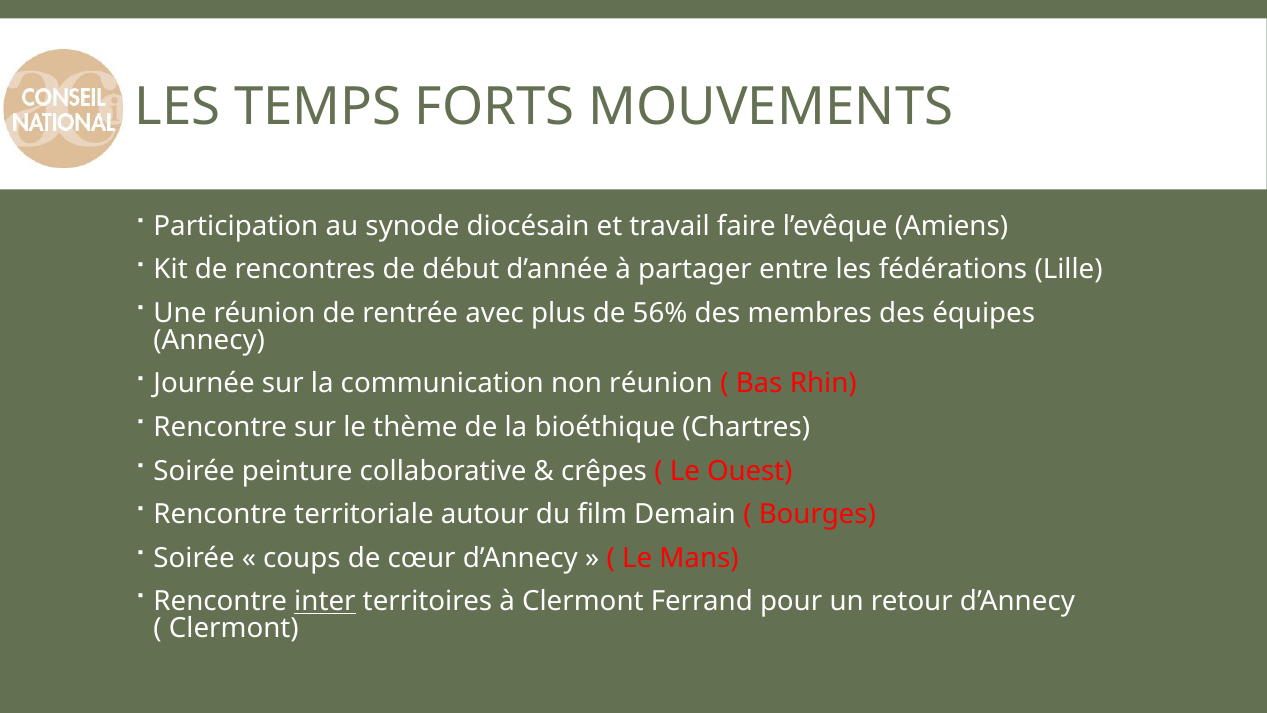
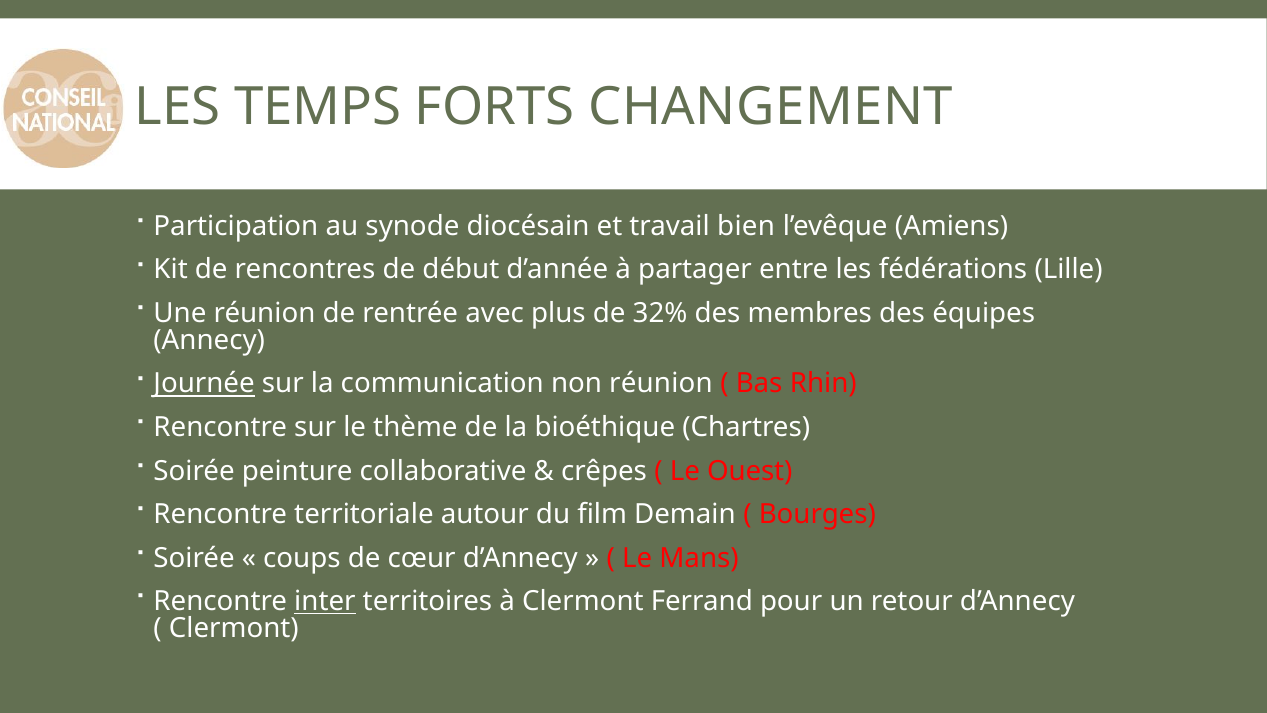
MOUVEMENTS: MOUVEMENTS -> CHANGEMENT (771, 107)
faire: faire -> bien (746, 226)
56%: 56% -> 32% (660, 313)
Journée underline: none -> present (204, 384)
